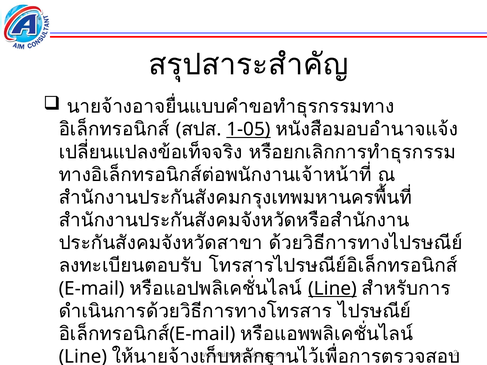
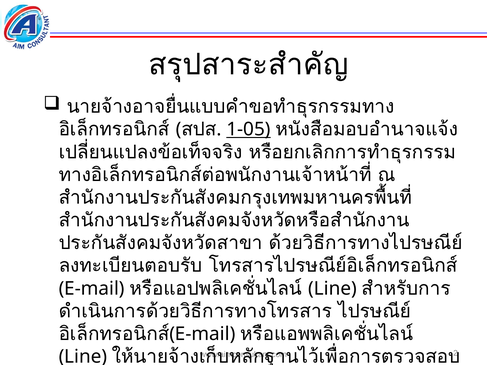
Line underline: present -> none (332, 289)
